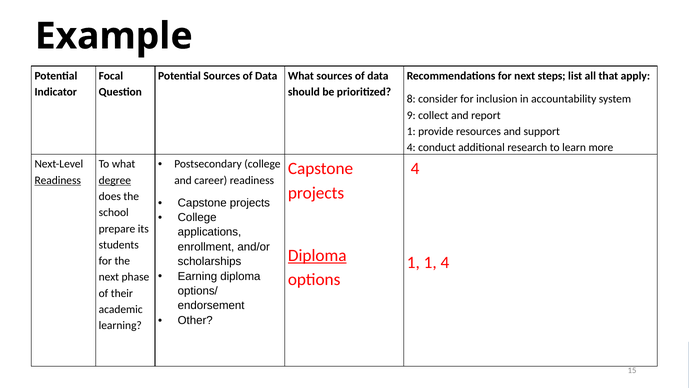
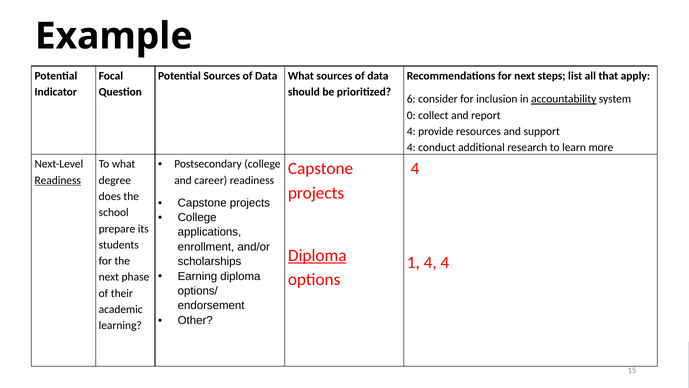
8: 8 -> 6 (411, 99)
accountability underline: none -> present (564, 99)
9: 9 -> 0 (411, 115)
1: 1 -> 4 (411, 131)
degree underline: present -> none (115, 180)
1 1: 1 -> 4 (430, 262)
